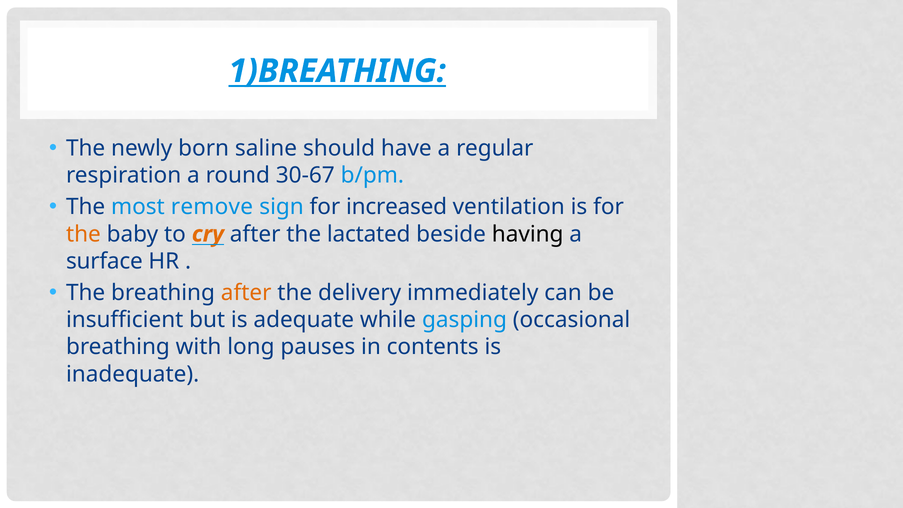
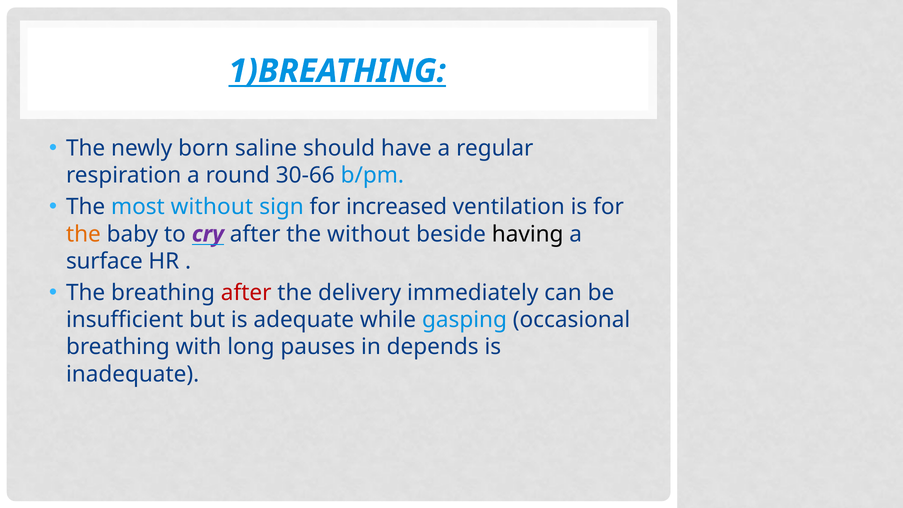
30-67: 30-67 -> 30-66 (305, 175)
most remove: remove -> without (212, 207)
cry colour: orange -> purple (208, 234)
the lactated: lactated -> without (369, 234)
after colour: orange -> red (246, 293)
contents: contents -> depends (433, 347)
